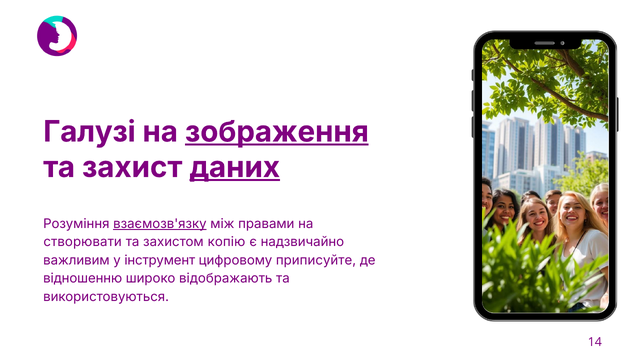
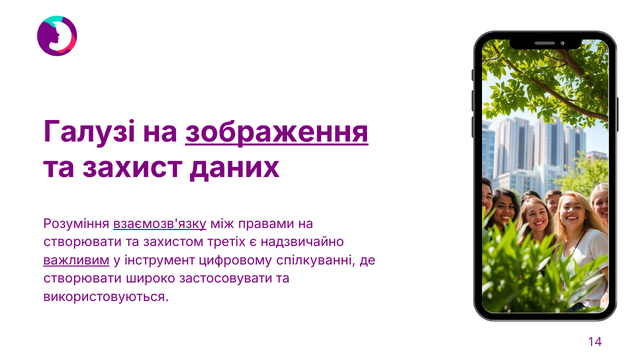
даних underline: present -> none (235, 167)
копію: копію -> третіх (227, 242)
важливим underline: none -> present (76, 260)
приписуйте: приписуйте -> спілкуванні (316, 260)
відношенню: відношенню -> створювати (83, 279)
відображають: відображають -> застосовувати (226, 279)
